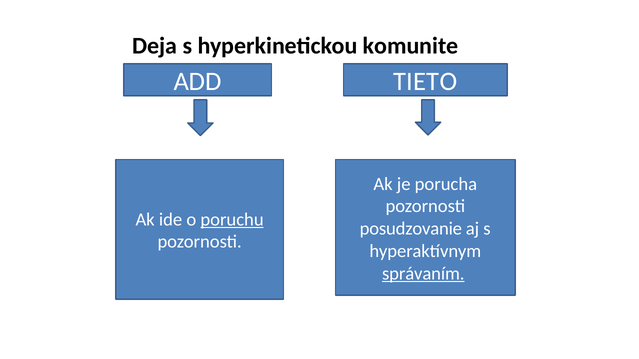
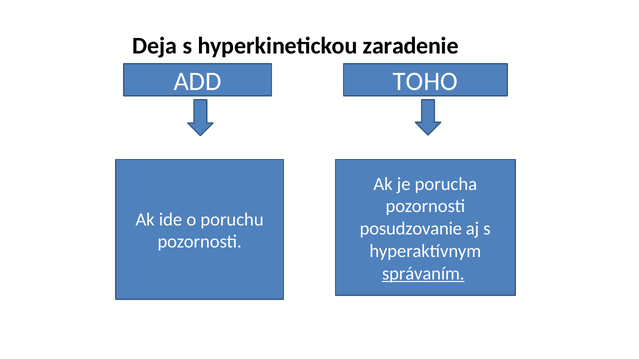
komunite: komunite -> zaradenie (411, 46)
TIETO: TIETO -> TOHO (425, 82)
poruchu underline: present -> none (232, 220)
